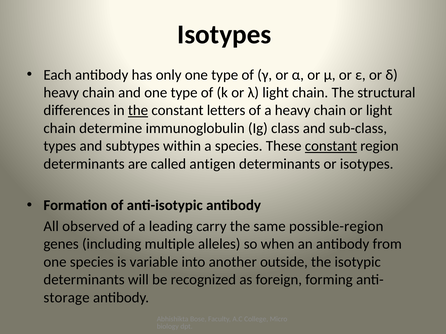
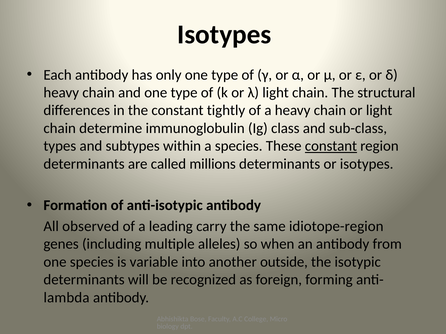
the underline: present -> none (138, 111)
letters: letters -> tightly (226, 111)
antigen: antigen -> millions (213, 164)
possible-region: possible-region -> idiotope-region (336, 227)
storage: storage -> lambda (67, 298)
